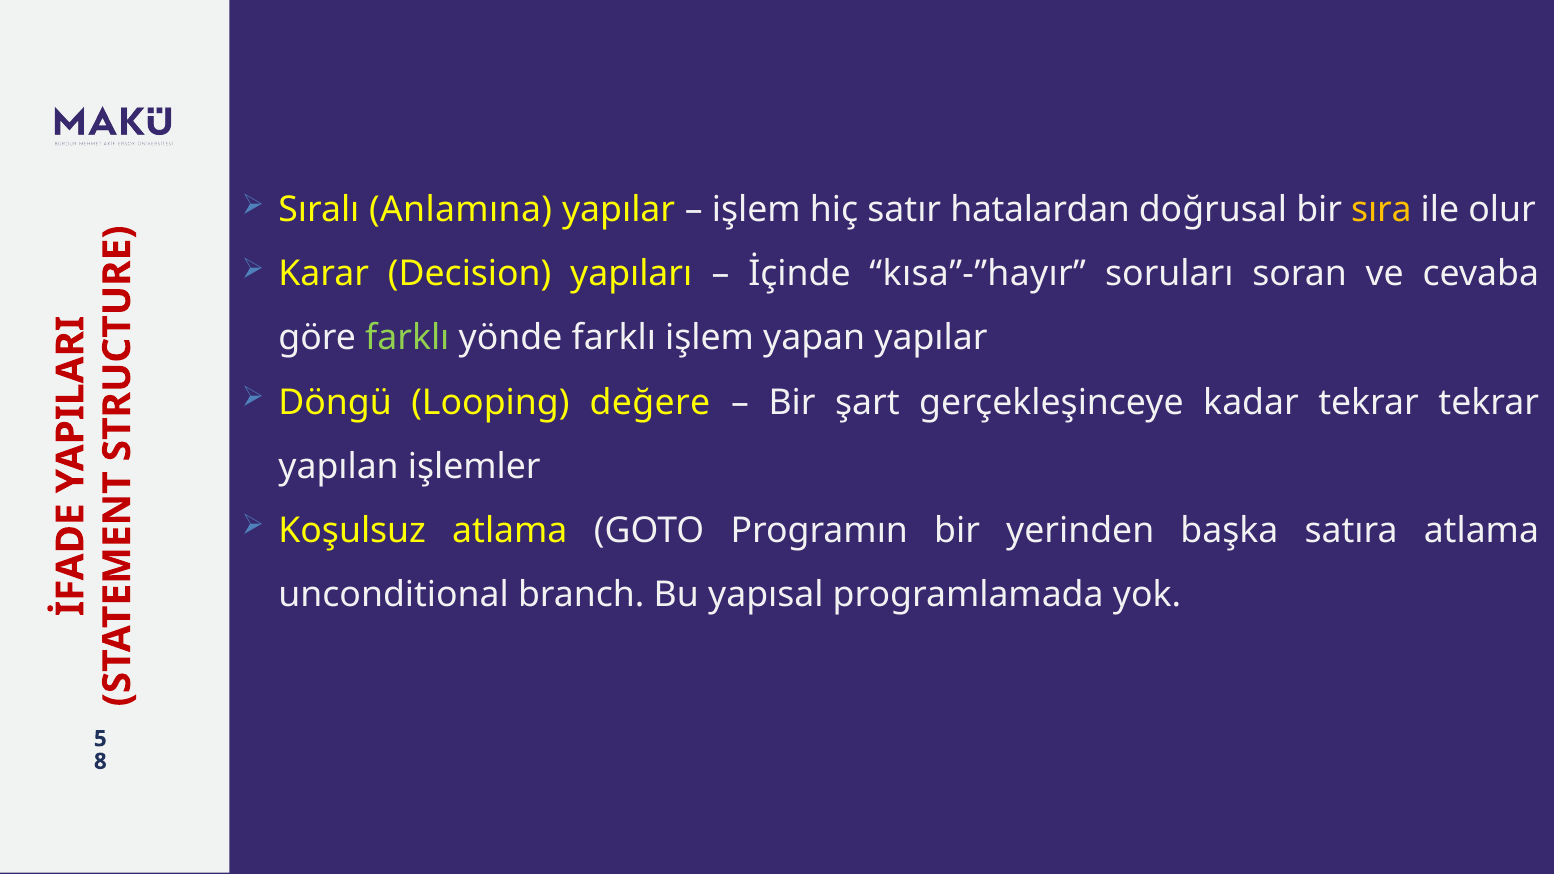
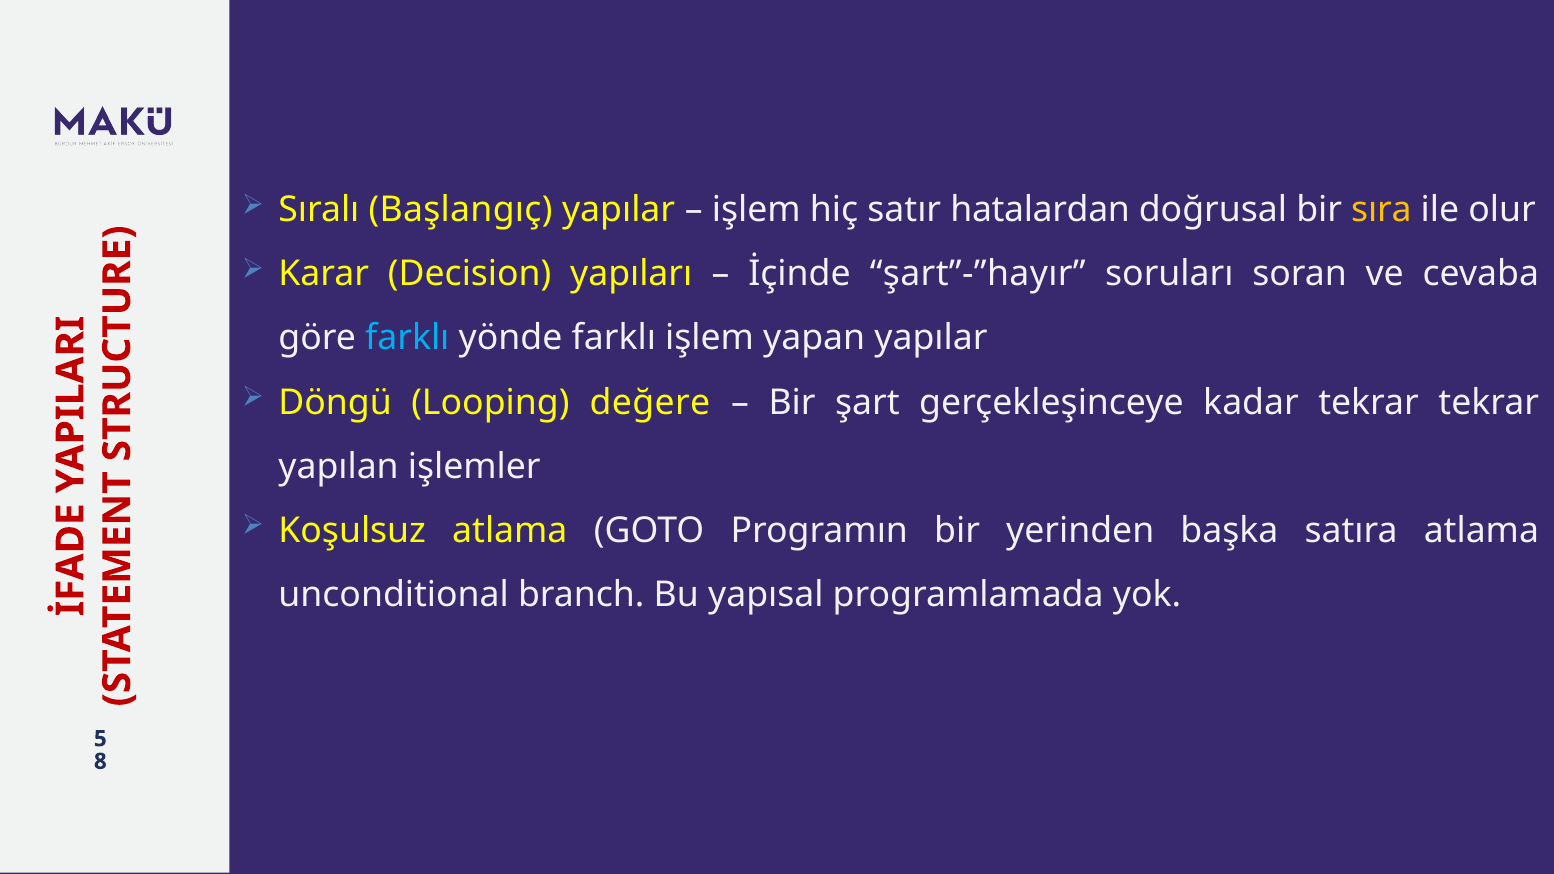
Anlamına: Anlamına -> Başlangıç (461, 210)
kısa”-”hayır: kısa”-”hayır -> şart”-”hayır (978, 274)
farklı colour: light green -> light blue (407, 338)
